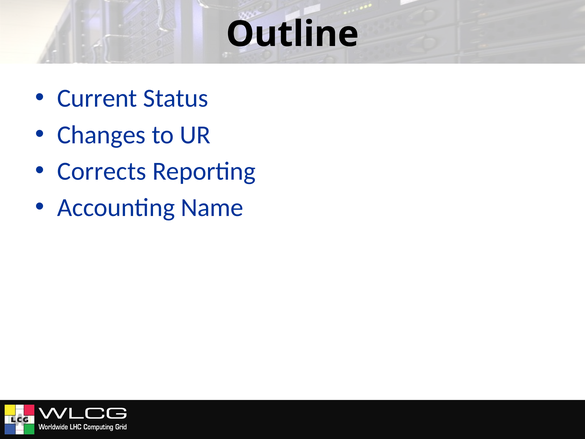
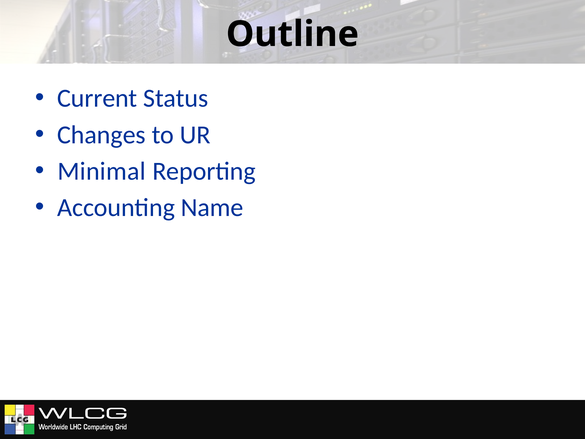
Corrects: Corrects -> Minimal (102, 171)
